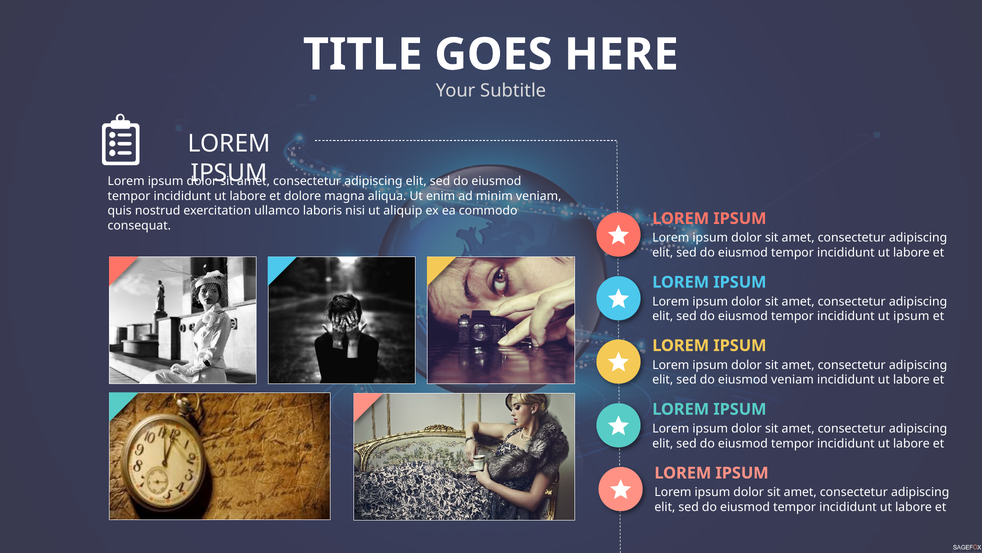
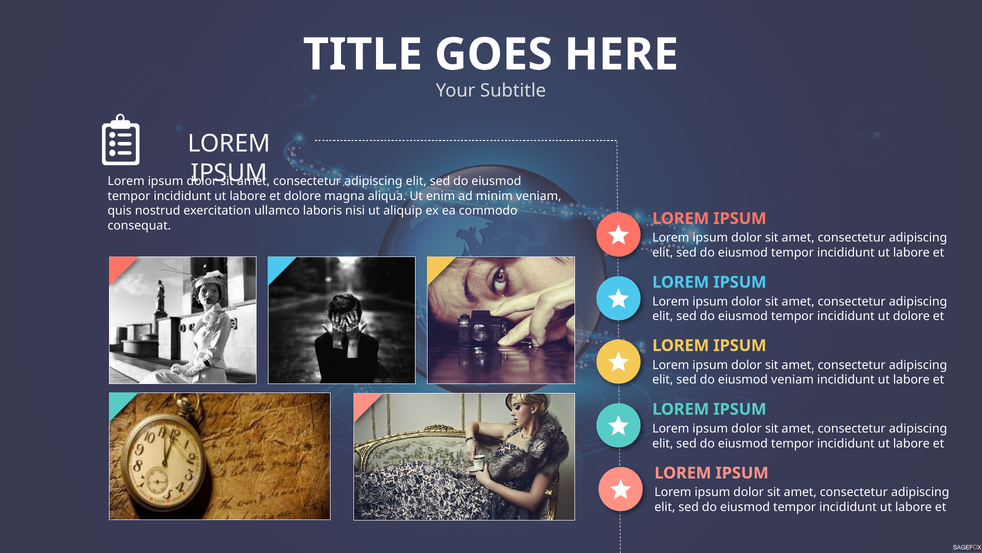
ut ipsum: ipsum -> dolore (911, 316)
